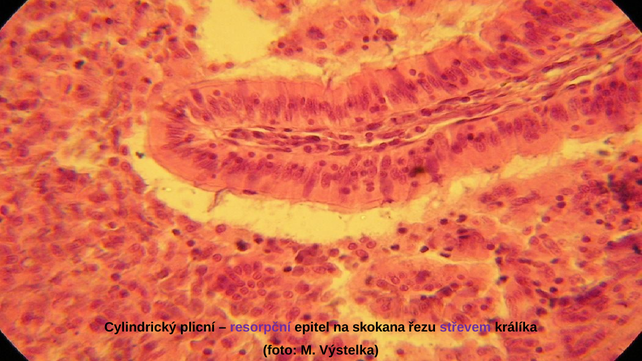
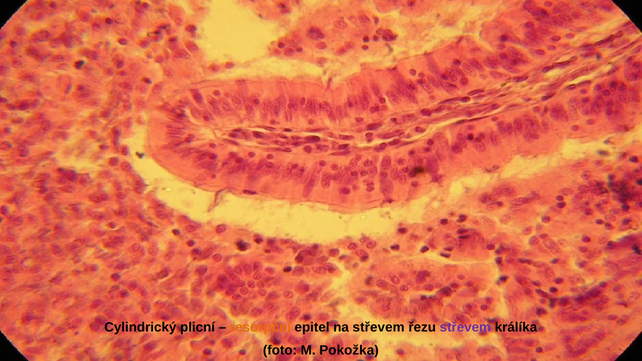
resorpční colour: purple -> orange (260, 327)
na skokana: skokana -> střevem (379, 327)
Výstelka: Výstelka -> Pokožka (349, 350)
